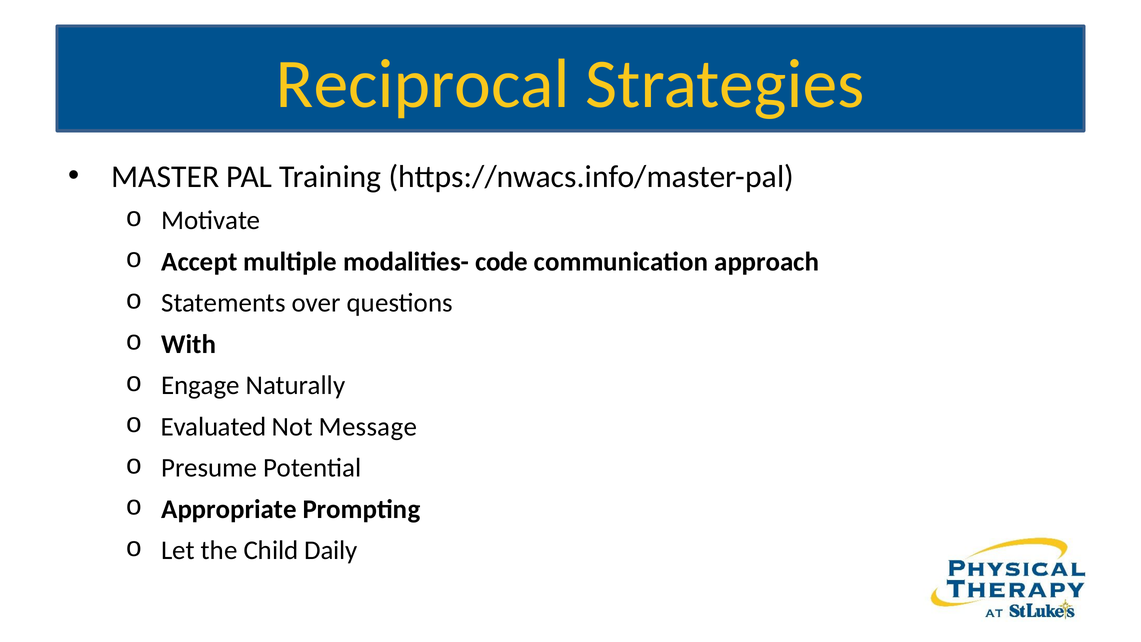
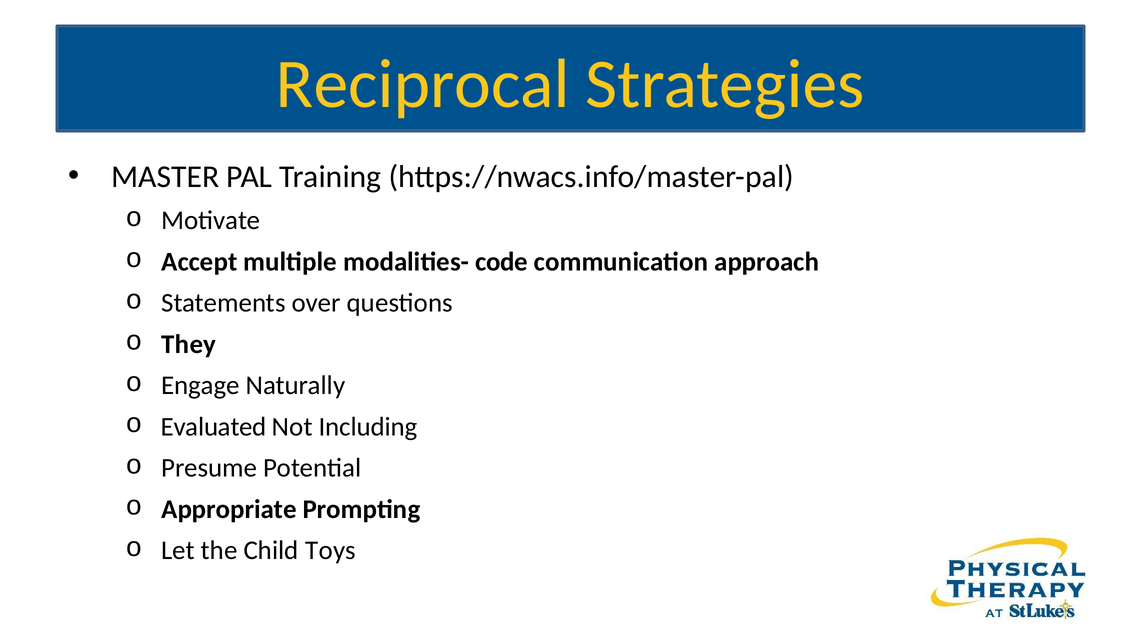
With: With -> They (189, 344)
Message: Message -> Including (368, 427)
Daily: Daily -> Toys (331, 550)
